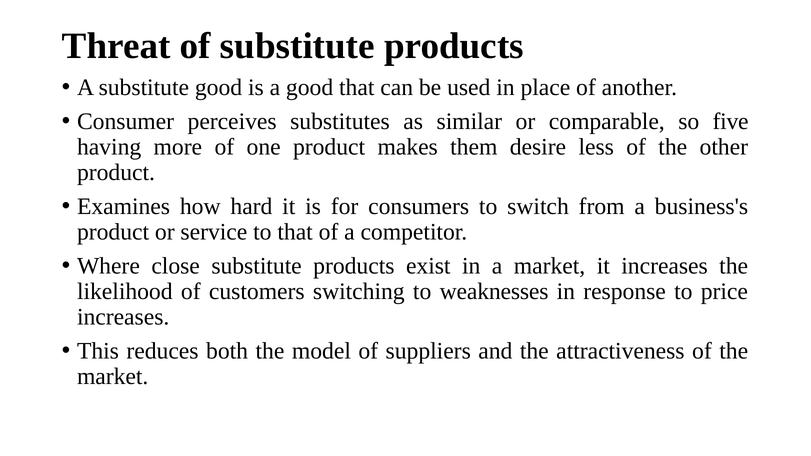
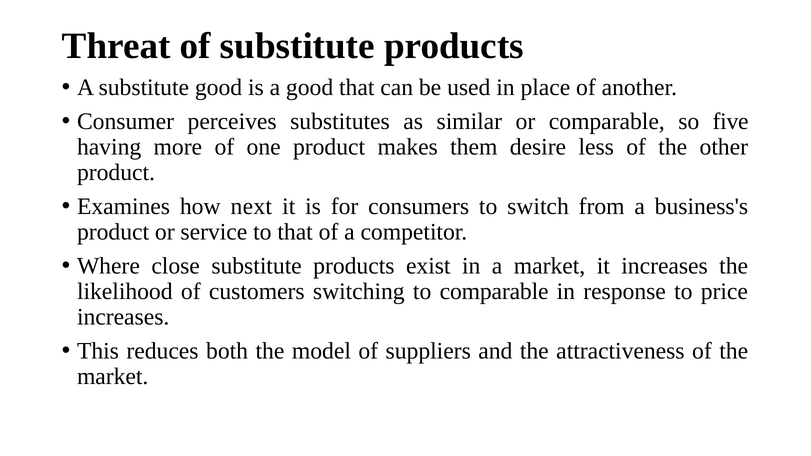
hard: hard -> next (251, 207)
to weaknesses: weaknesses -> comparable (494, 291)
